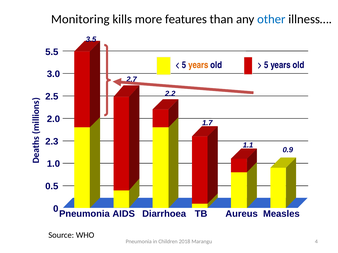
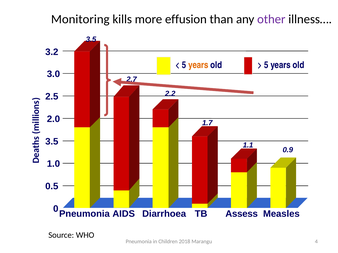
features: features -> effusion (186, 19)
other colour: blue -> purple (271, 19)
5.5: 5.5 -> 3.2 (52, 52)
2.3: 2.3 -> 3.5 (52, 142)
Aureus: Aureus -> Assess (242, 214)
